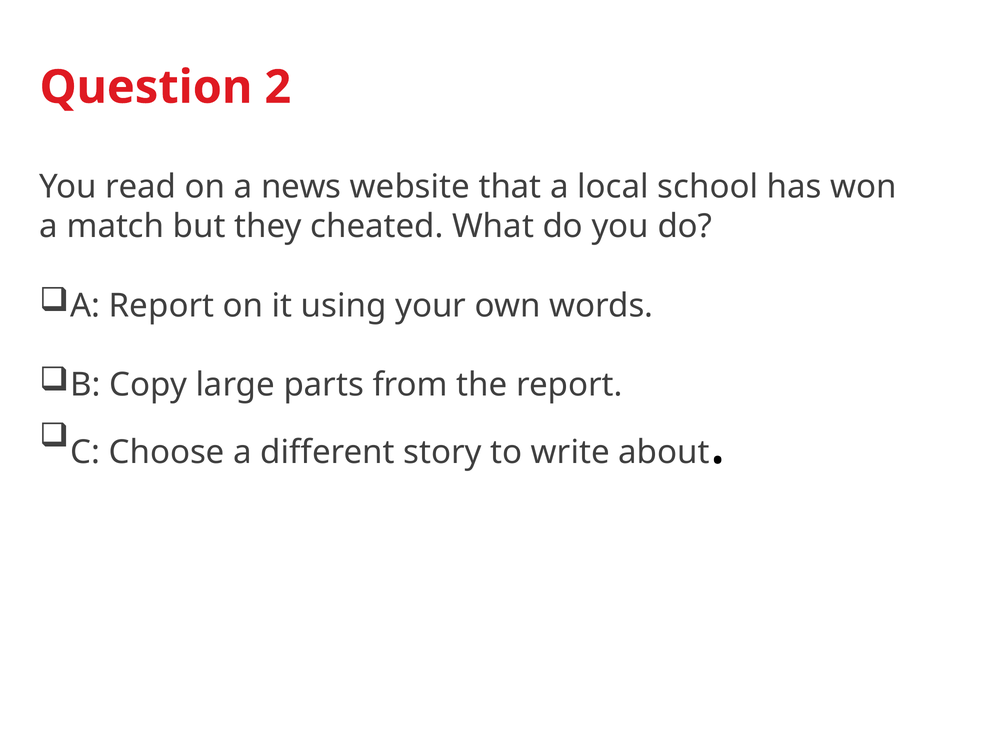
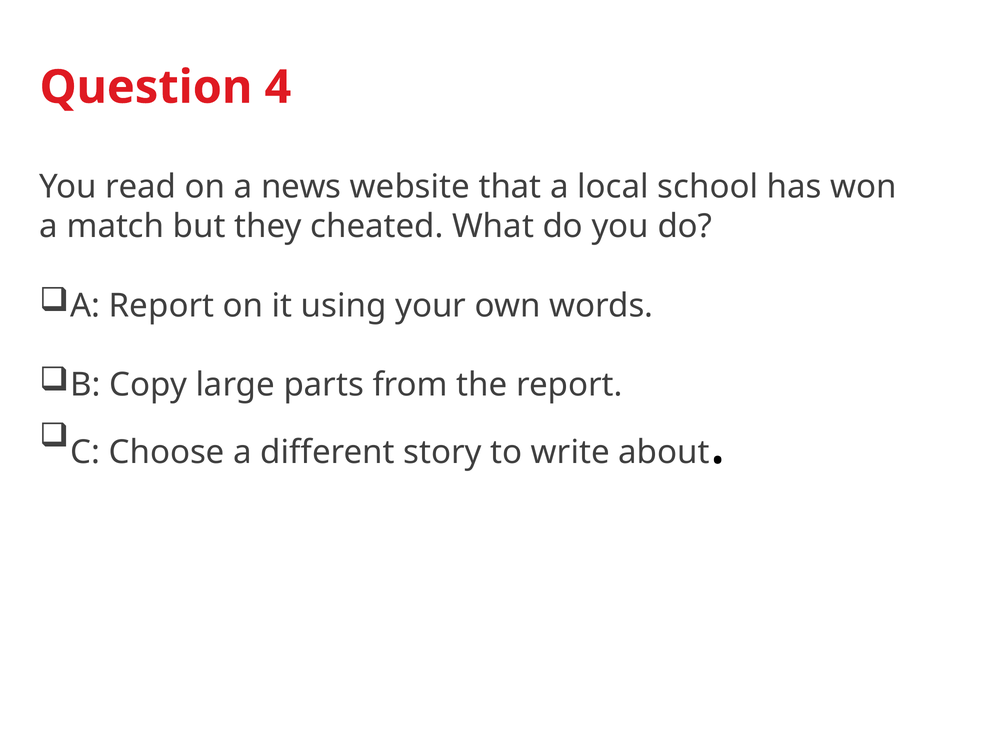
2: 2 -> 4 (278, 87)
